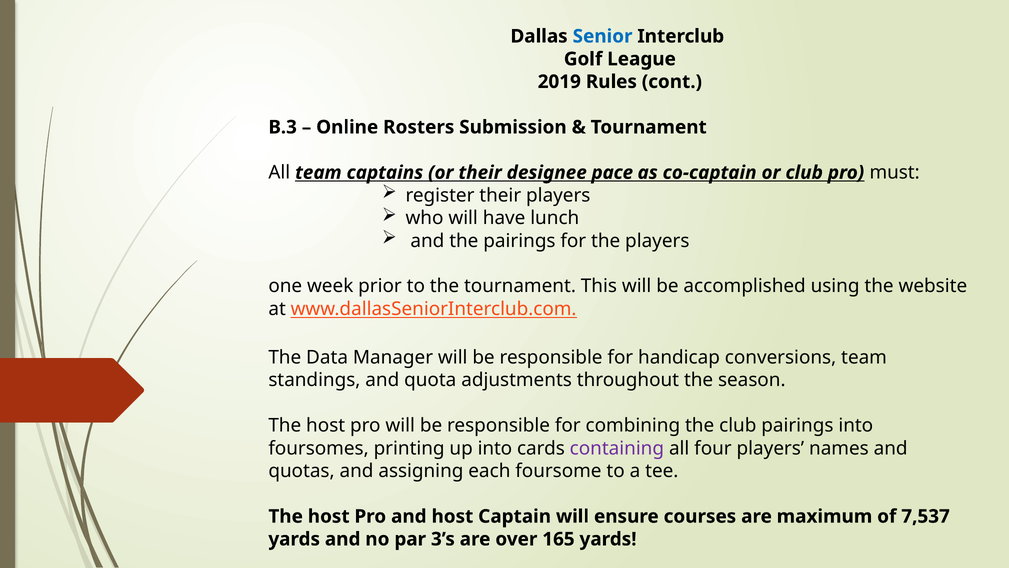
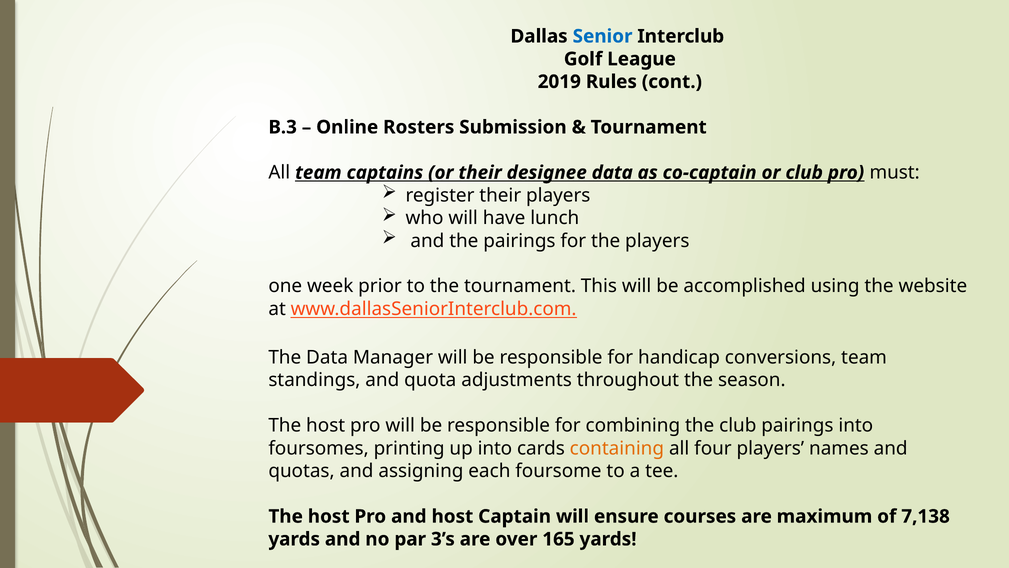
designee pace: pace -> data (612, 172)
containing colour: purple -> orange (617, 448)
7,537: 7,537 -> 7,138 (926, 516)
